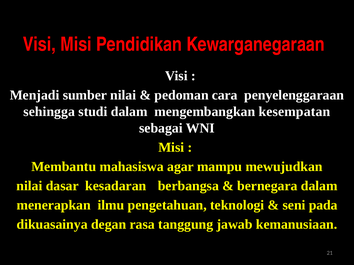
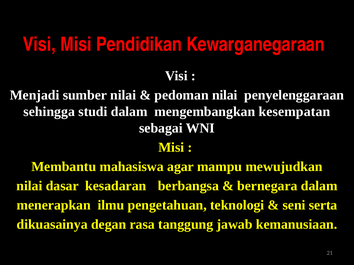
pedoman cara: cara -> nilai (225, 95)
pada: pada -> serta (323, 205)
